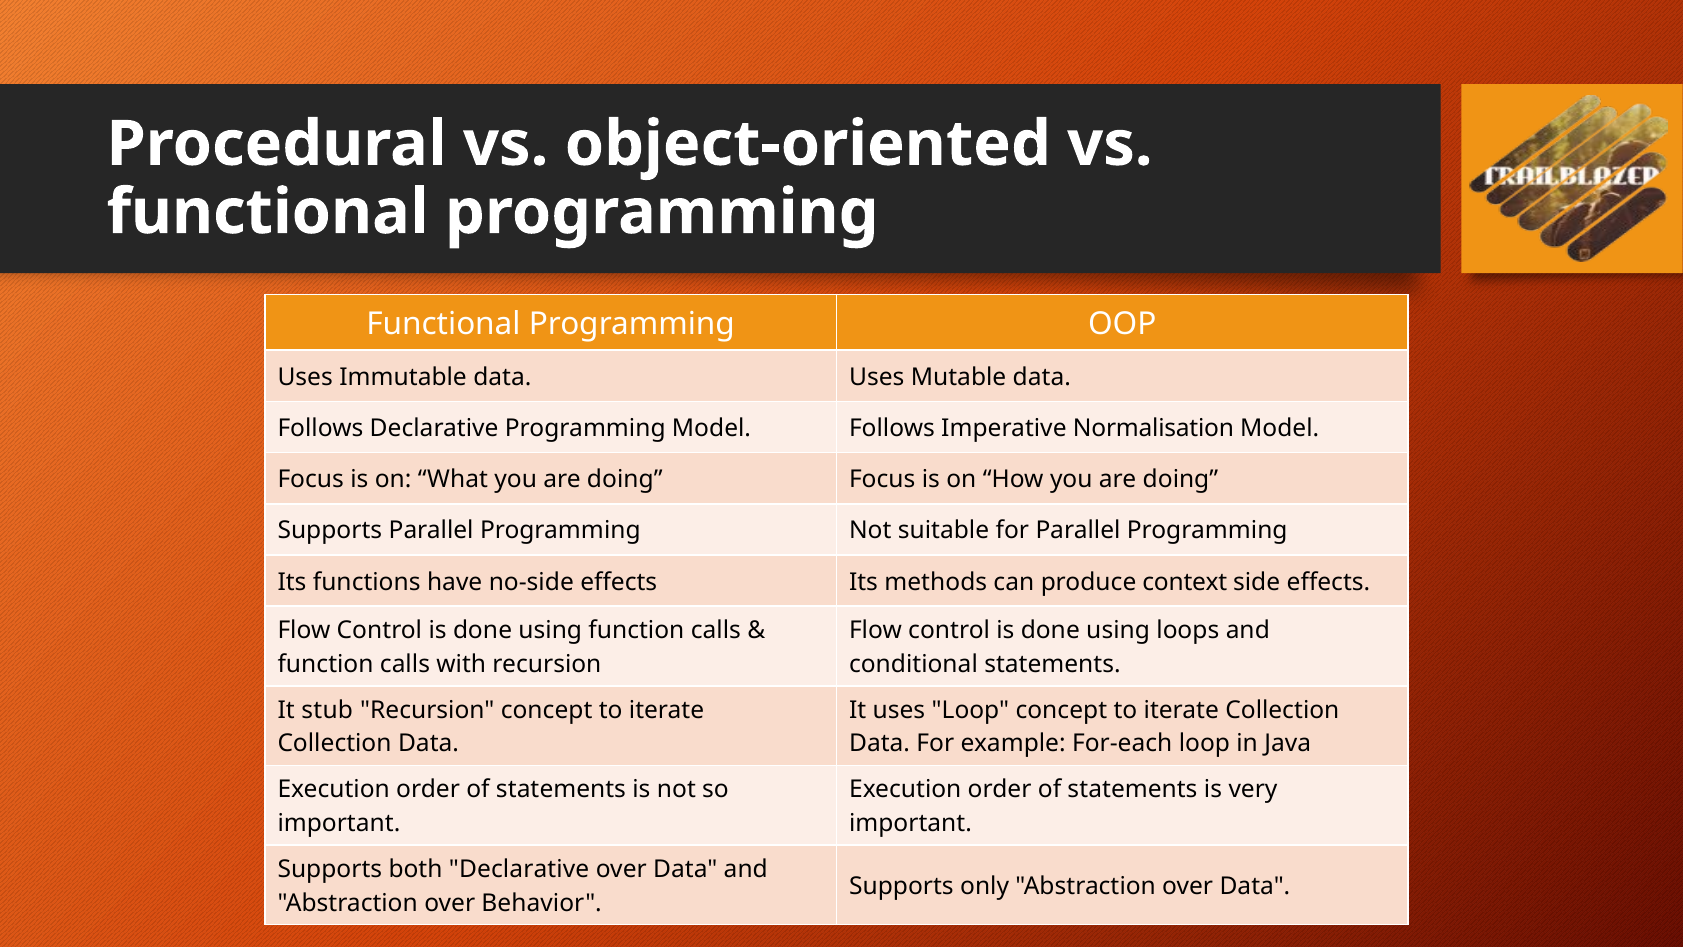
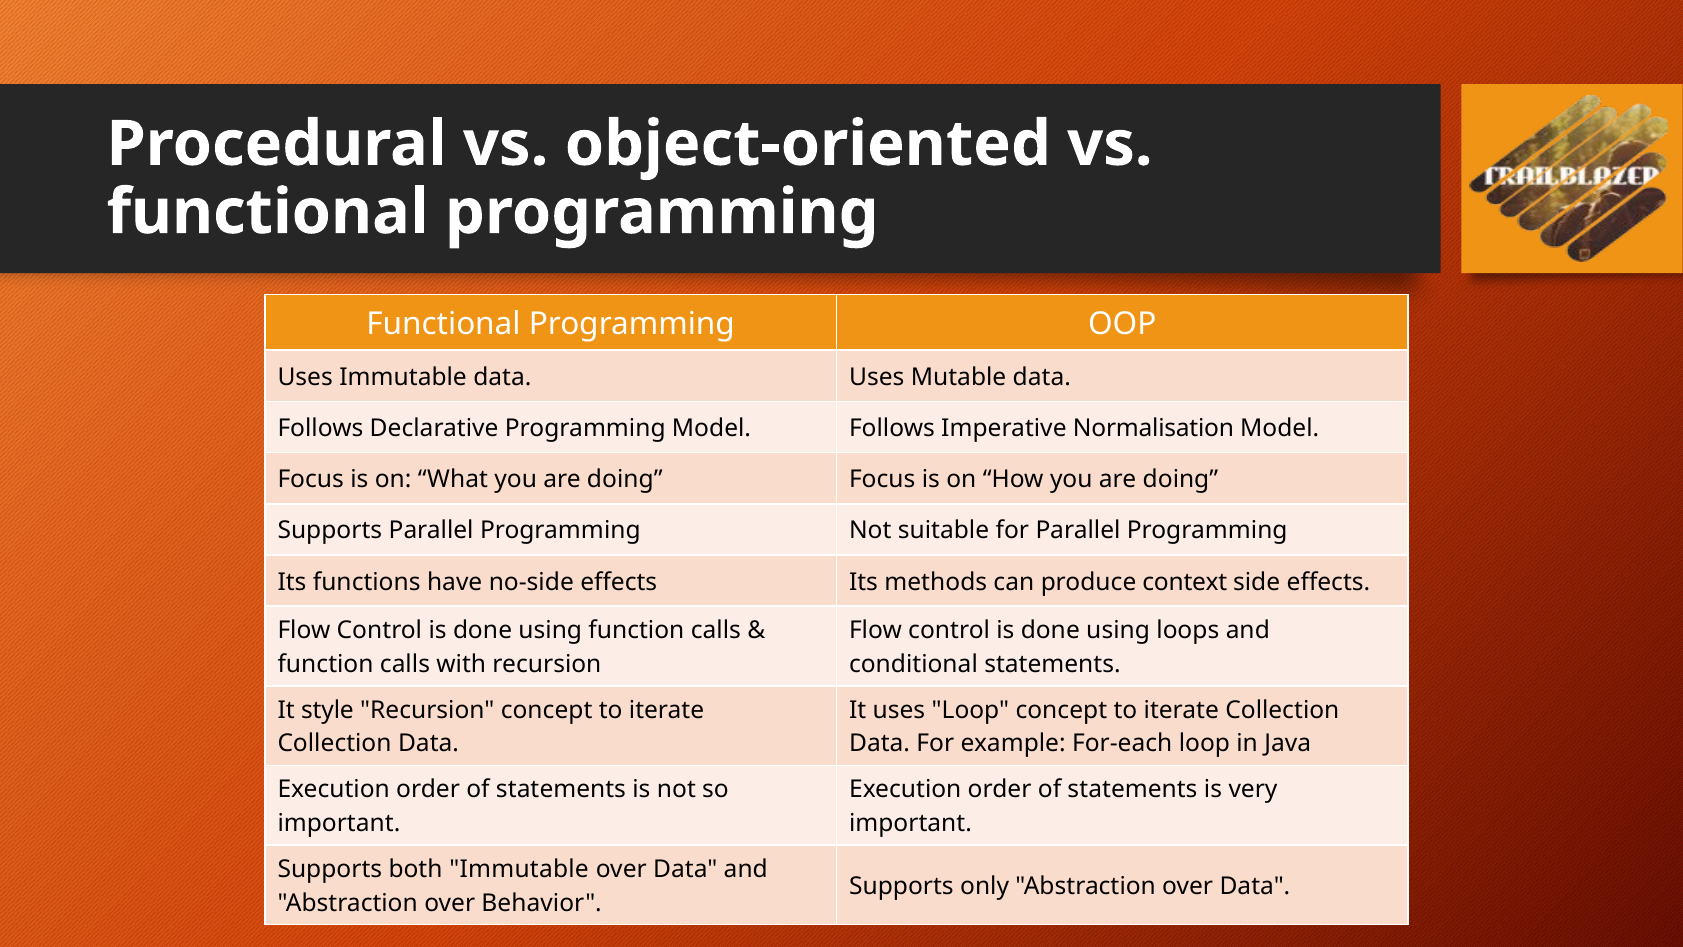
stub: stub -> style (327, 710)
both Declarative: Declarative -> Immutable (519, 869)
